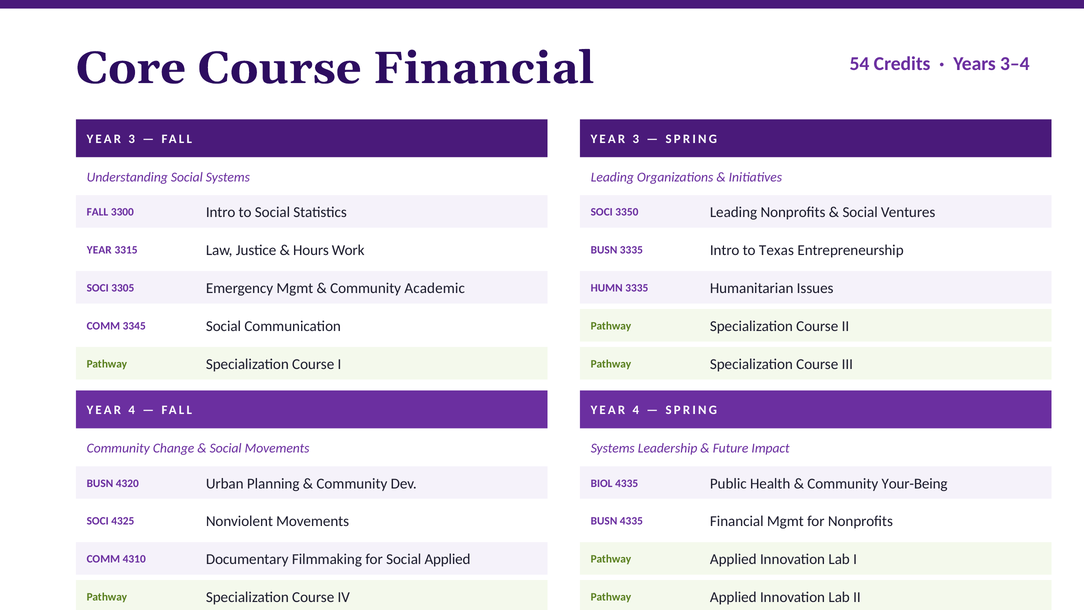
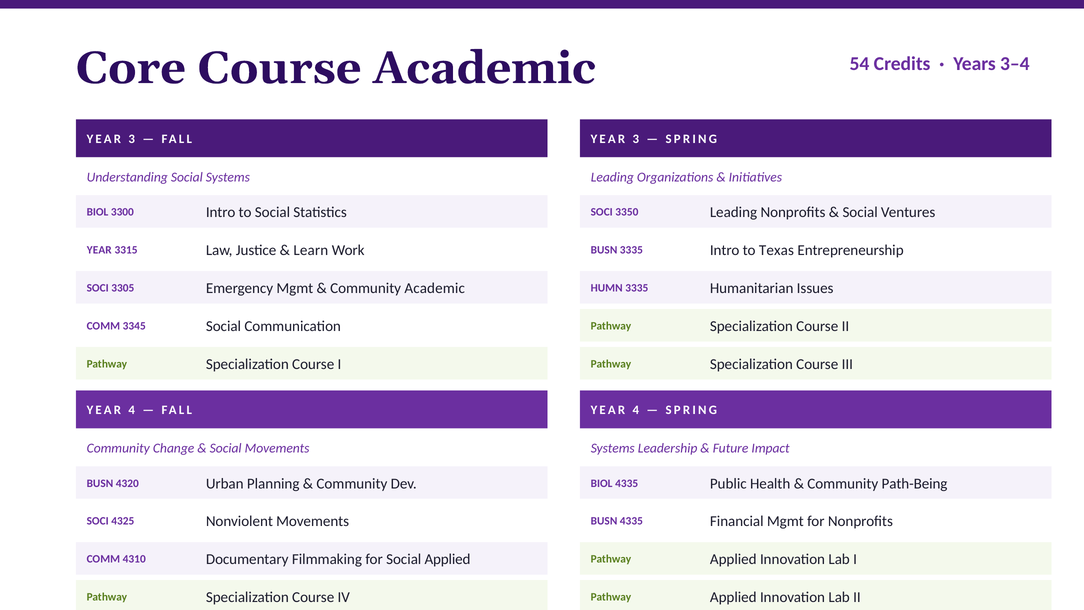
Course Financial: Financial -> Academic (484, 68)
FALL: FALL -> BIOL (97, 212)
Hours: Hours -> Learn (311, 250)
Your-Being: Your-Being -> Path-Being (915, 483)
